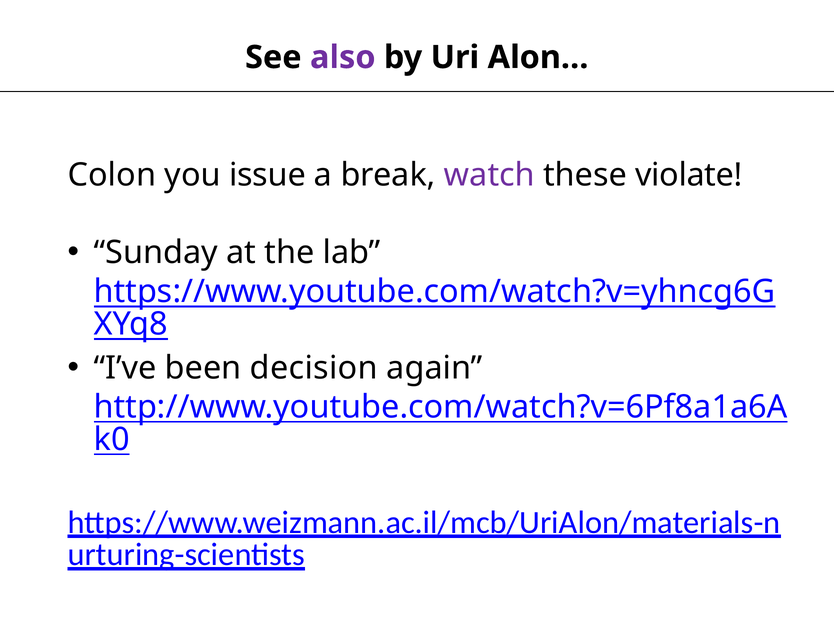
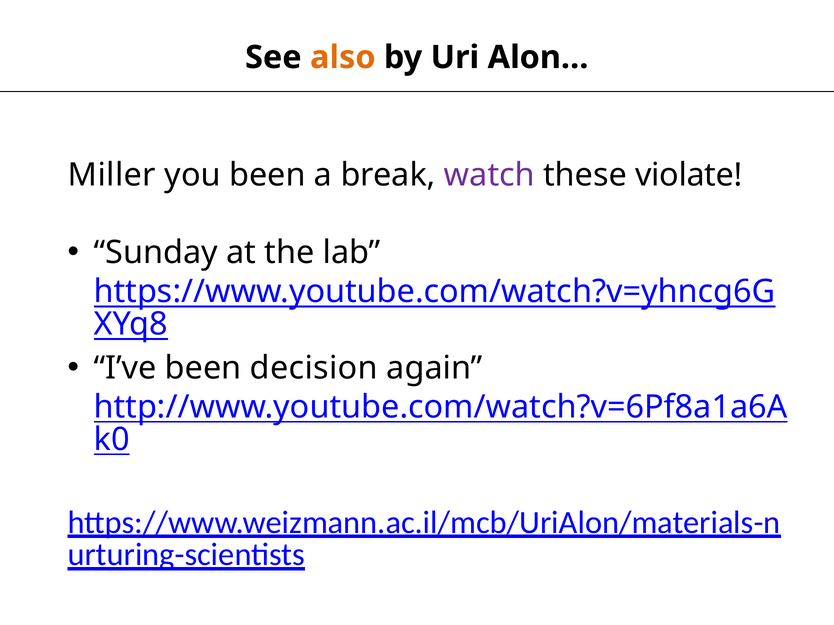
also colour: purple -> orange (343, 57)
Colon: Colon -> Miller (112, 175)
you issue: issue -> been (267, 175)
